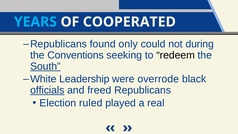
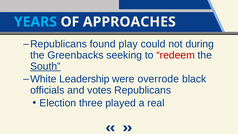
COOPERATED: COOPERATED -> APPROACHES (129, 22)
only: only -> play (128, 44)
Conventions: Conventions -> Greenbacks (75, 55)
redeem colour: black -> red (176, 55)
officials underline: present -> none (47, 90)
freed: freed -> votes (99, 90)
ruled: ruled -> three (91, 103)
